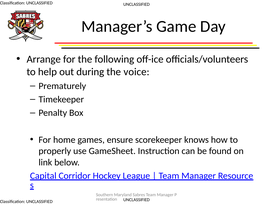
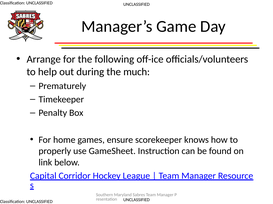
voice: voice -> much (137, 72)
